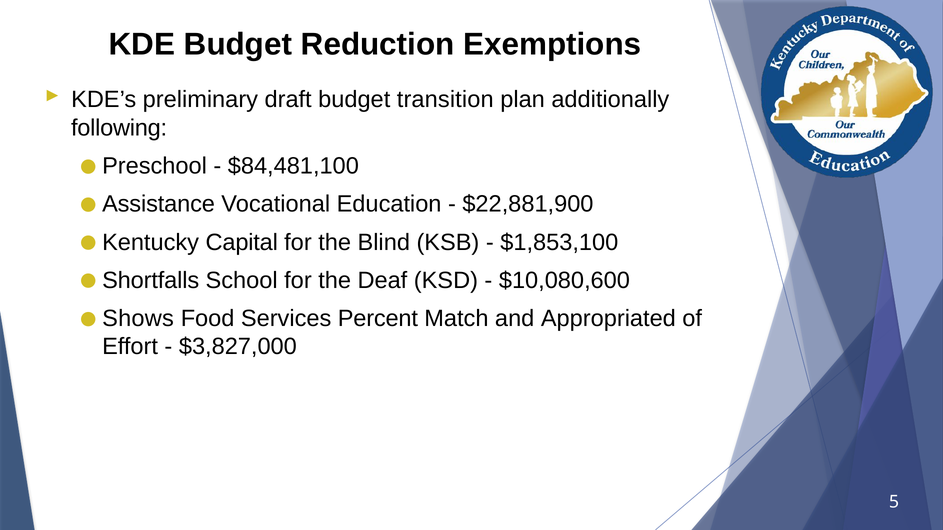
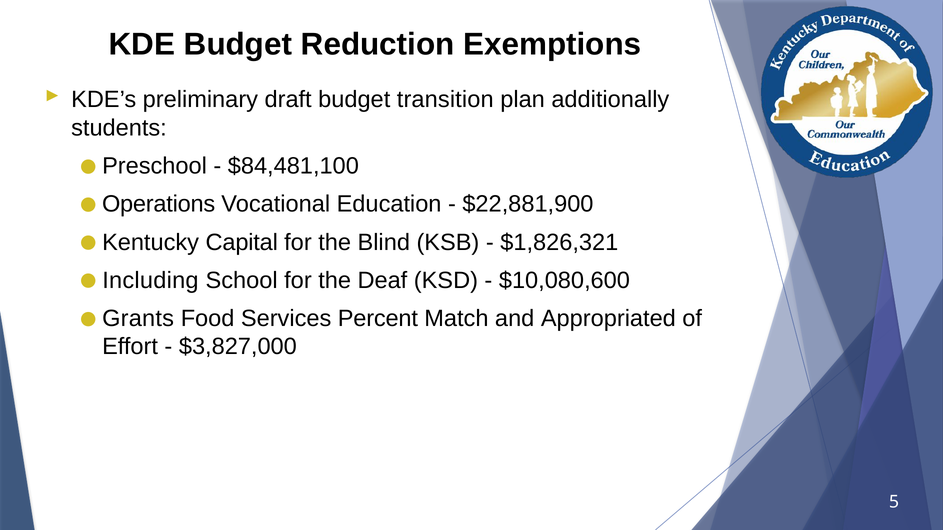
following: following -> students (119, 128)
Assistance: Assistance -> Operations (159, 204)
$1,853,100: $1,853,100 -> $1,826,321 (559, 242)
Shortfalls: Shortfalls -> Including (150, 281)
Shows: Shows -> Grants (138, 319)
